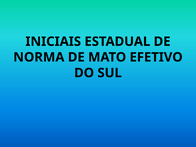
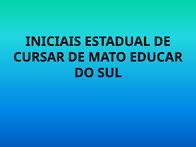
NORMA: NORMA -> CURSAR (39, 57)
EFETIVO: EFETIVO -> EDUCAR (156, 57)
